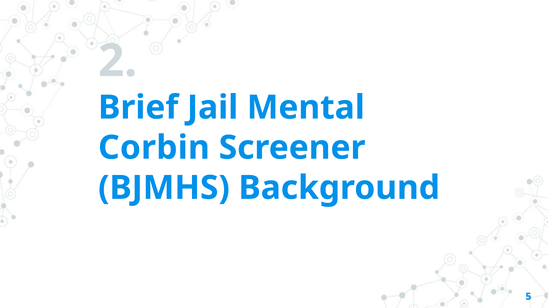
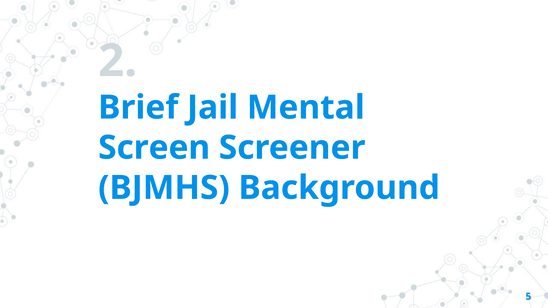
Corbin: Corbin -> Screen (154, 148)
